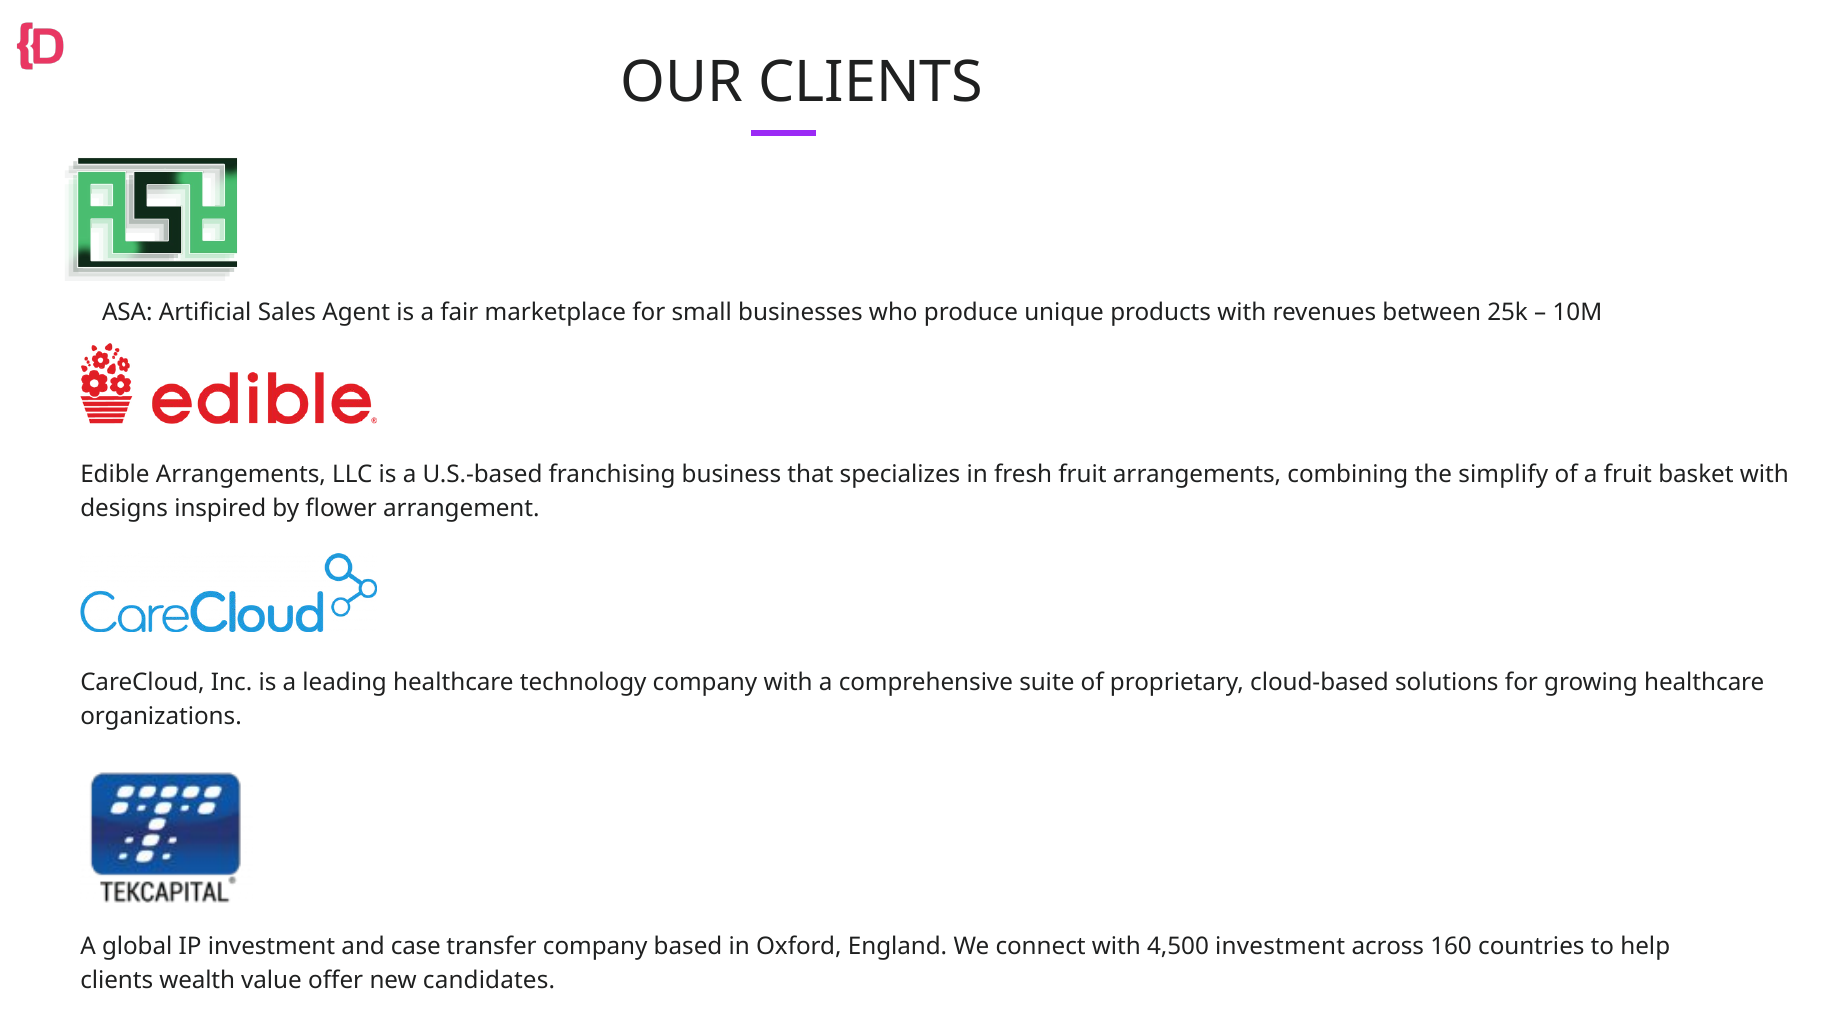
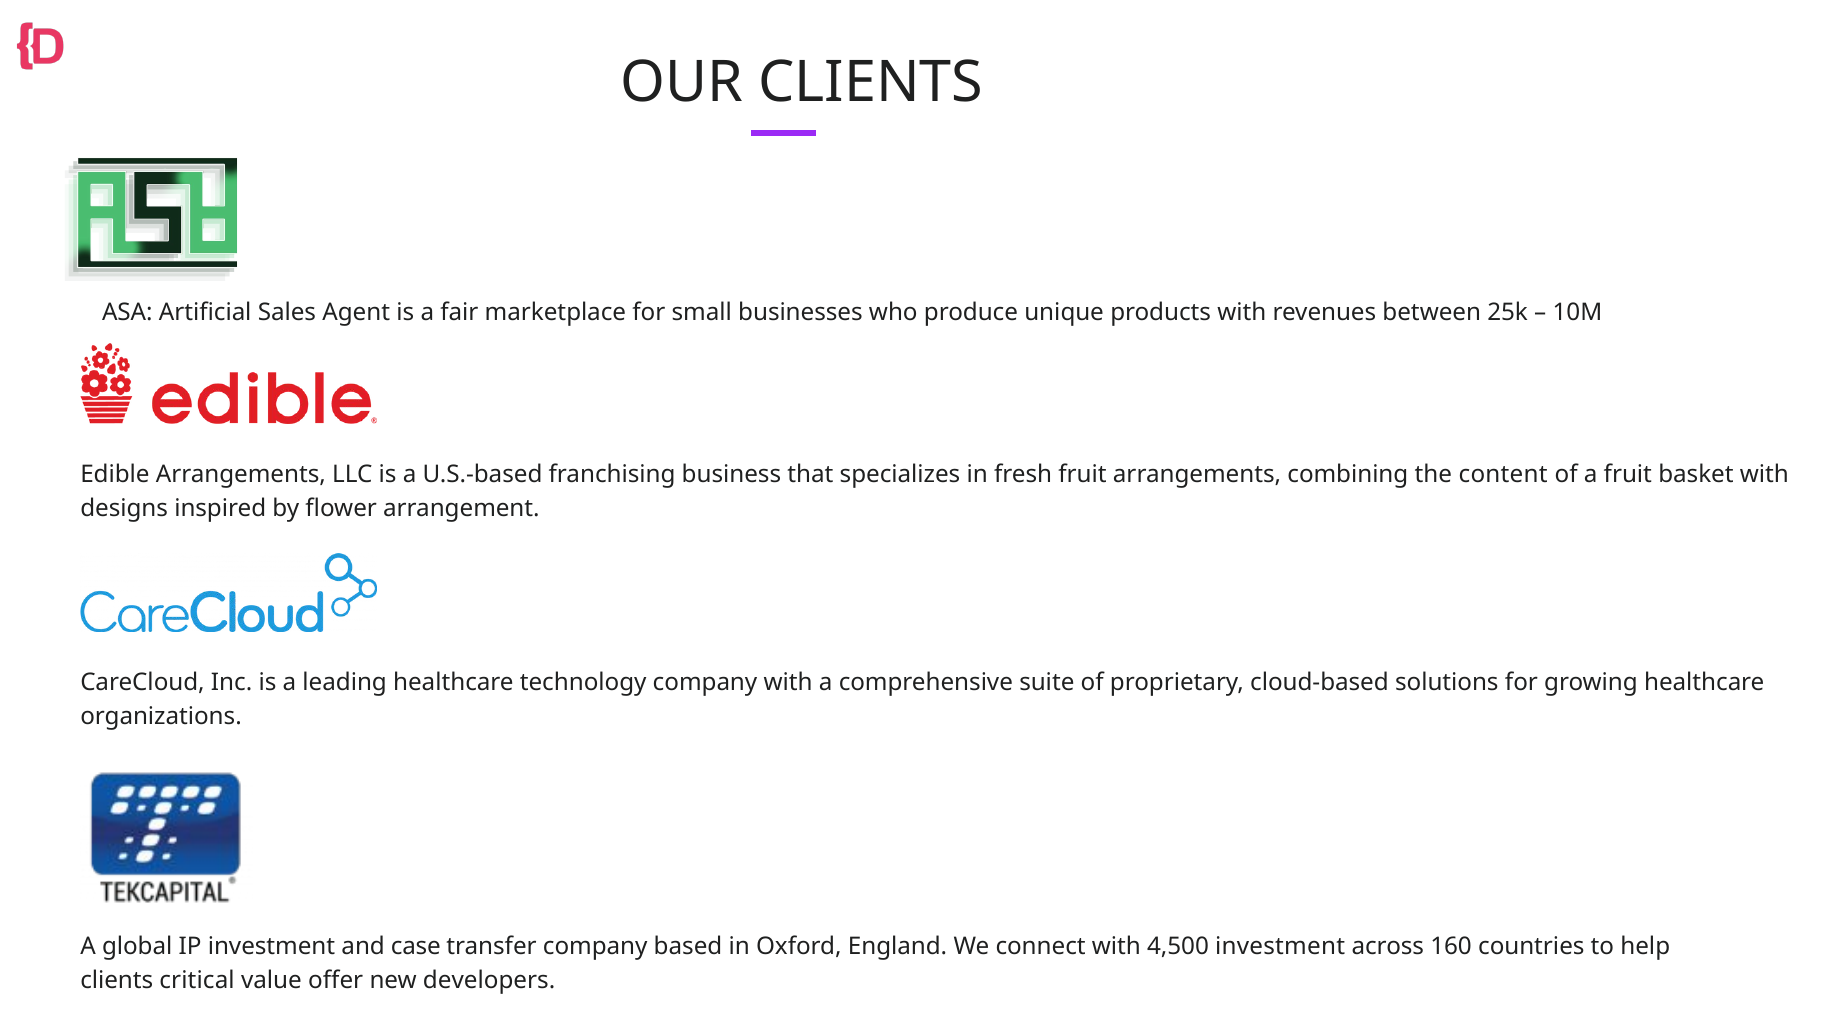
simplify: simplify -> content (1503, 474)
wealth: wealth -> critical (197, 980)
candidates: candidates -> developers (489, 980)
